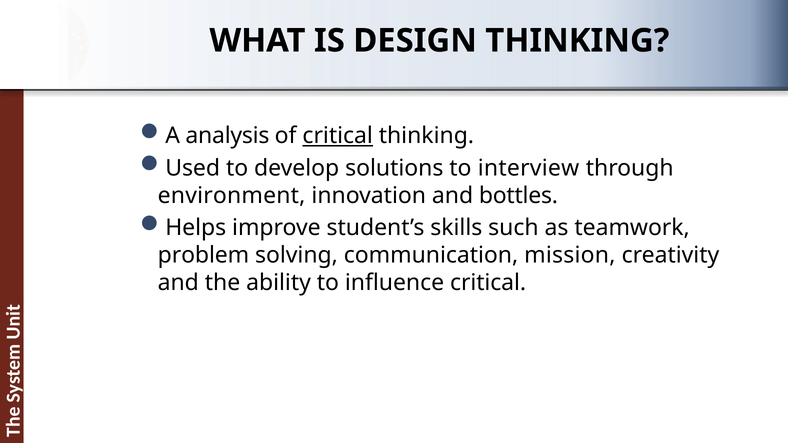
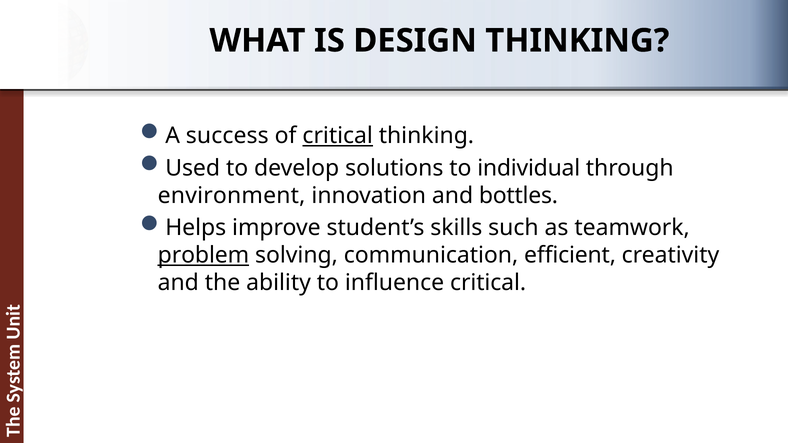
analysis: analysis -> success (227, 136)
interview: interview -> individual (529, 168)
problem underline: none -> present (203, 255)
mission: mission -> efficient (570, 255)
